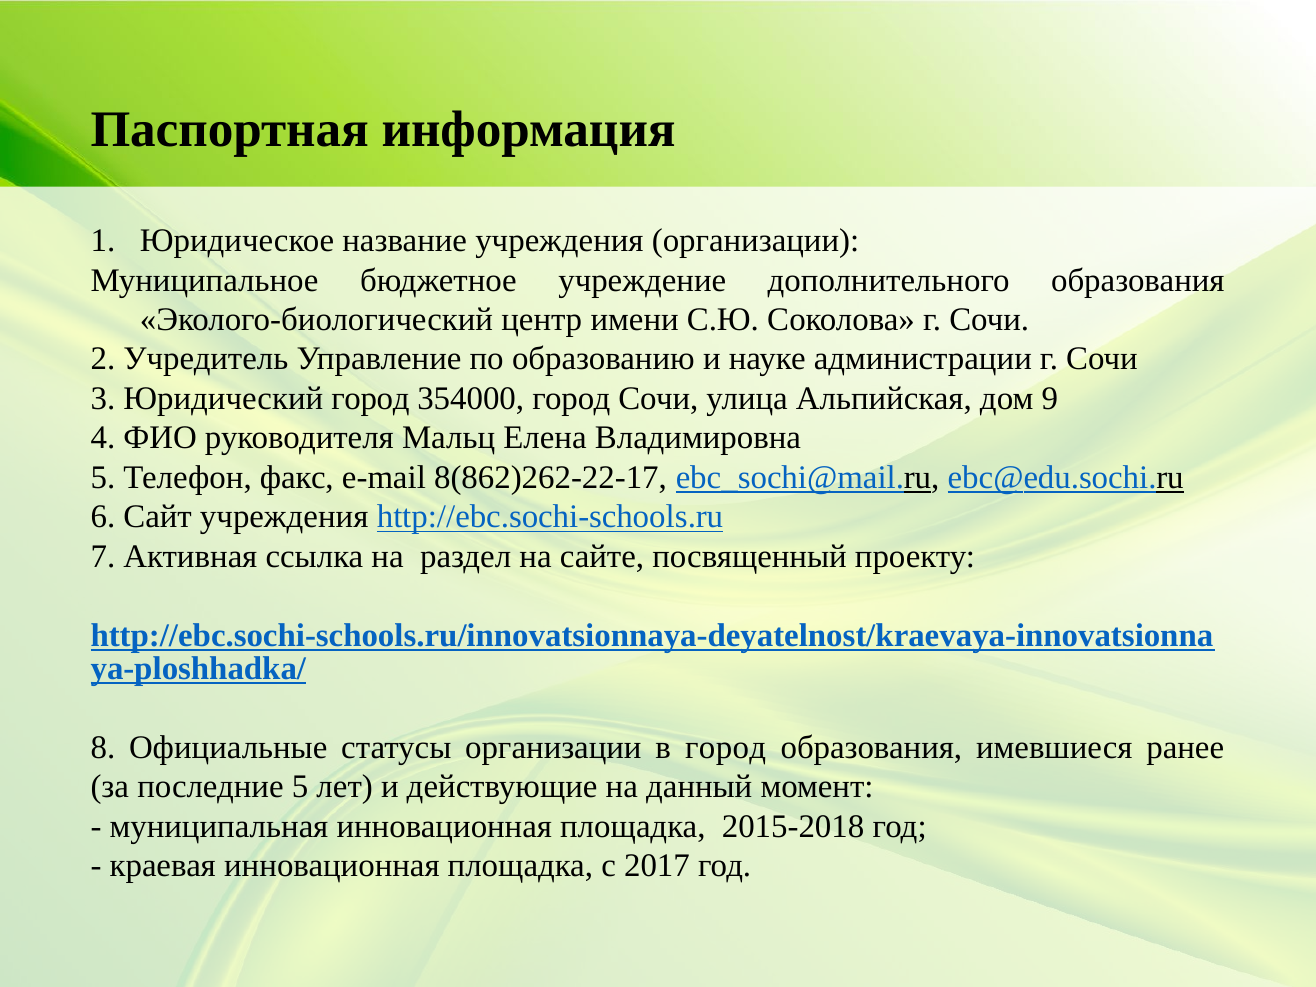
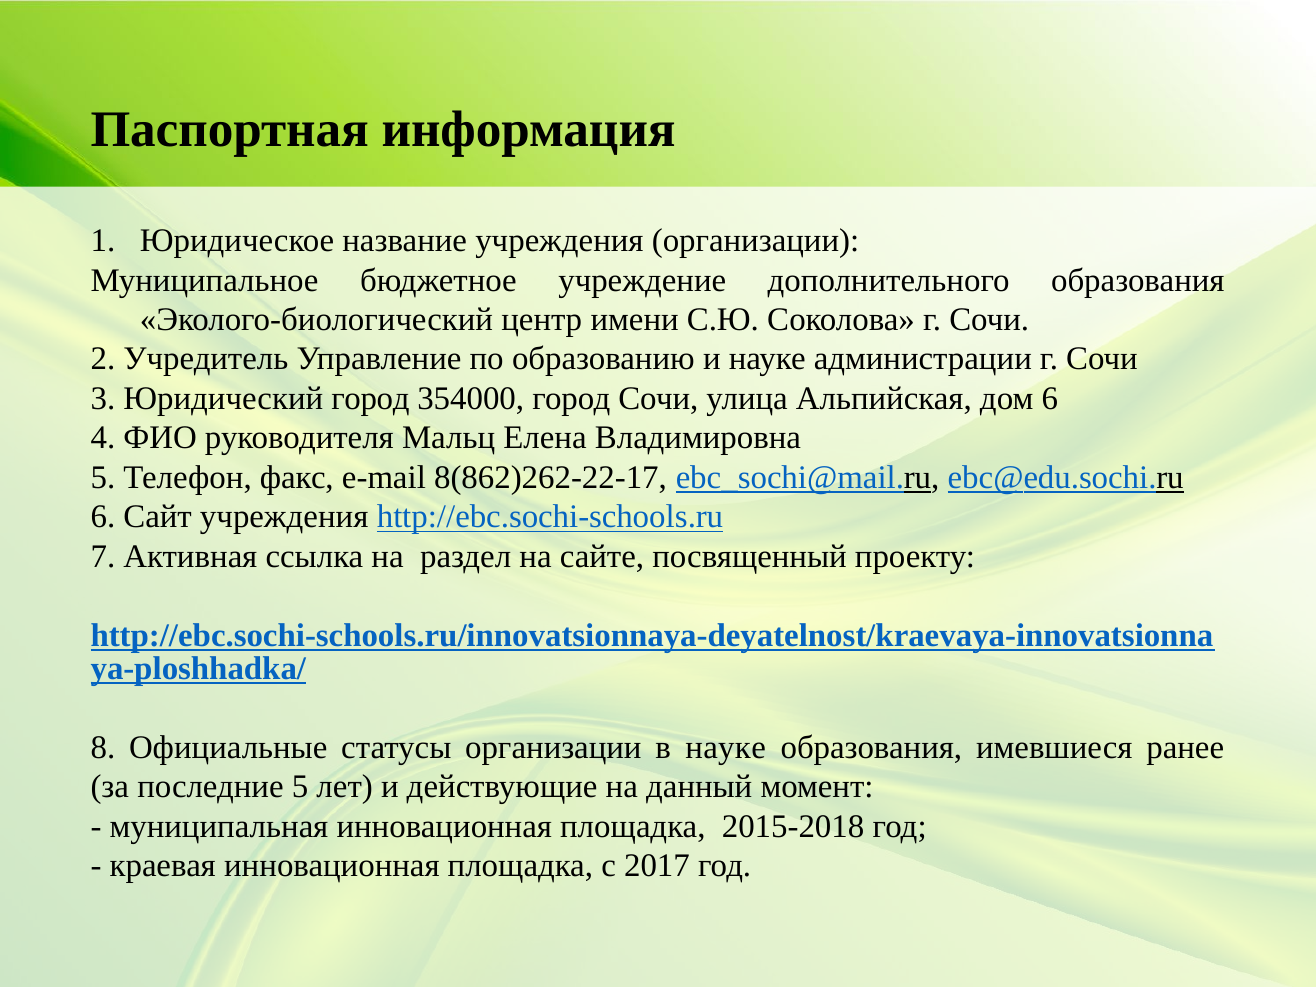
дом 9: 9 -> 6 (1050, 399)
в город: город -> науке (726, 747)
